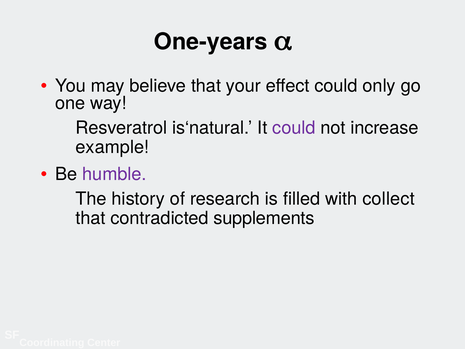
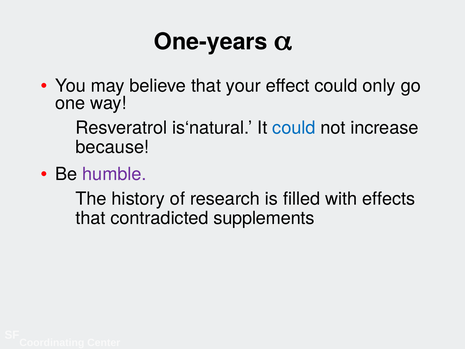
could colour: purple -> blue (294, 128)
example: example -> because (112, 147)
collect: collect -> effects (389, 199)
